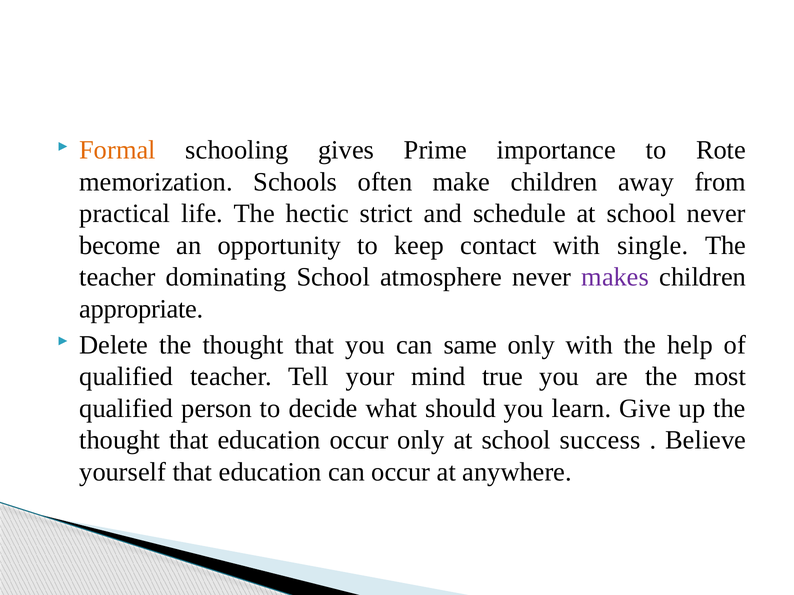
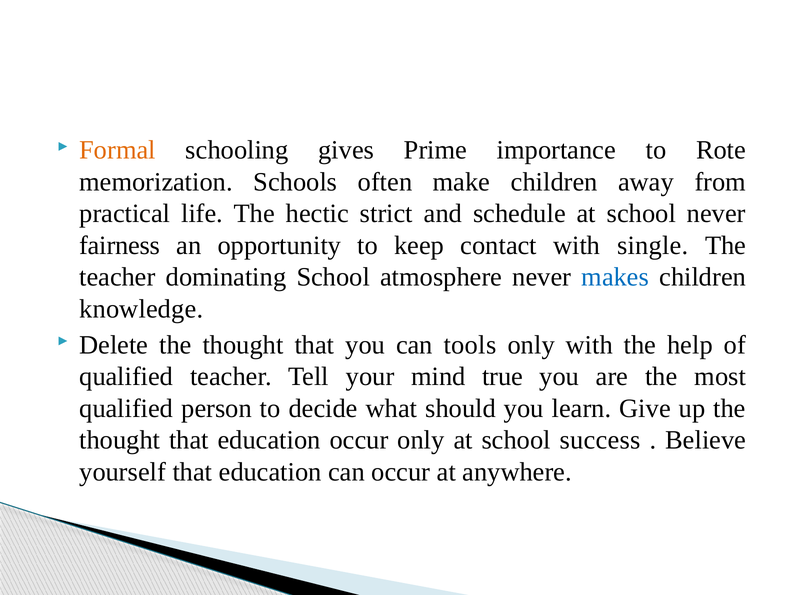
become: become -> fairness (120, 246)
makes colour: purple -> blue (615, 277)
appropriate: appropriate -> knowledge (141, 309)
same: same -> tools (470, 345)
